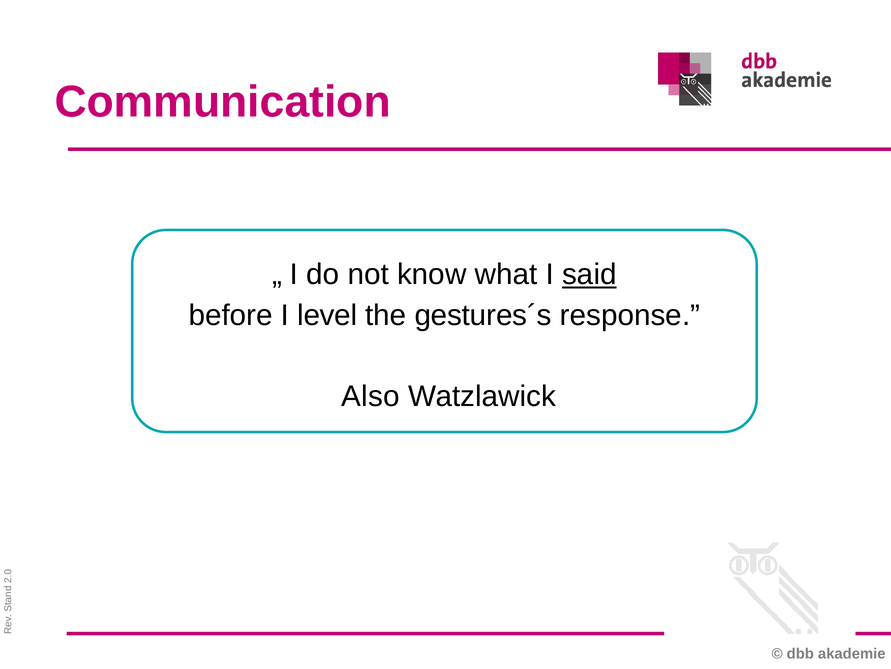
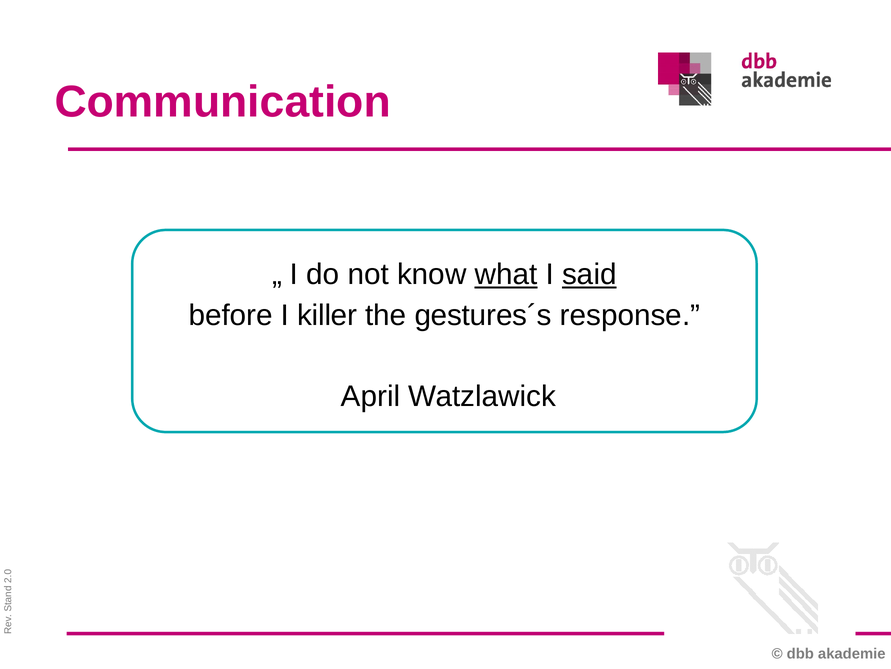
what underline: none -> present (506, 274)
level: level -> killer (327, 315)
Also: Also -> April (371, 396)
